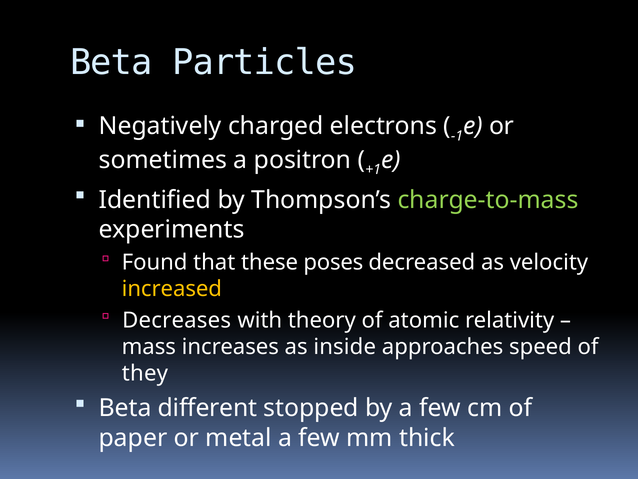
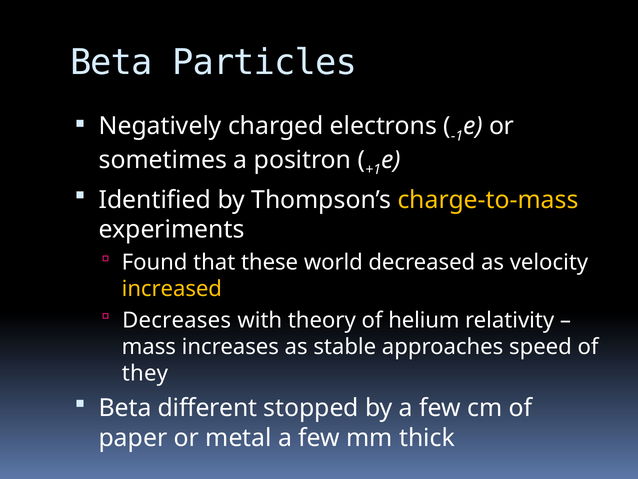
charge-to-mass colour: light green -> yellow (488, 200)
poses: poses -> world (333, 262)
atomic: atomic -> helium (424, 320)
inside: inside -> stable (345, 346)
